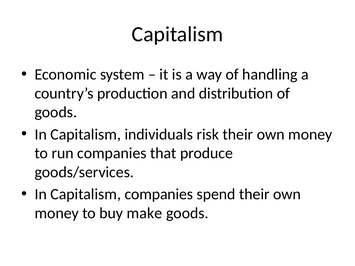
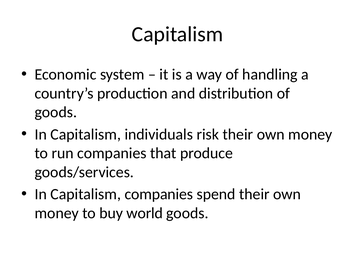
make: make -> world (145, 213)
